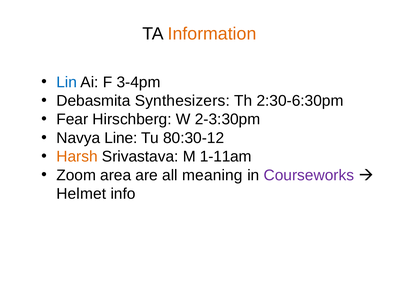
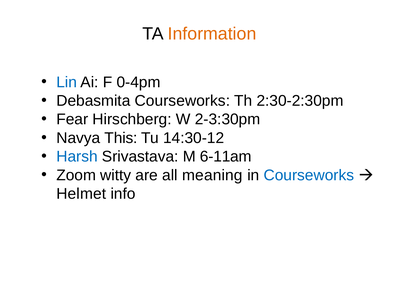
3-4pm: 3-4pm -> 0-4pm (138, 82)
Debasmita Synthesizers: Synthesizers -> Courseworks (182, 101)
2:30-6:30pm: 2:30-6:30pm -> 2:30-2:30pm (300, 101)
Line: Line -> This (121, 138)
80:30-12: 80:30-12 -> 14:30-12 (194, 138)
Harsh colour: orange -> blue (77, 157)
1-11am: 1-11am -> 6-11am (226, 157)
area: area -> witty (116, 175)
Courseworks colour: purple -> blue (309, 175)
